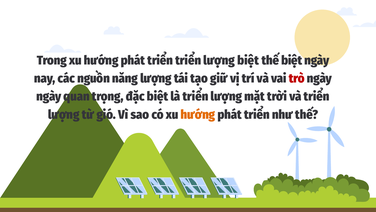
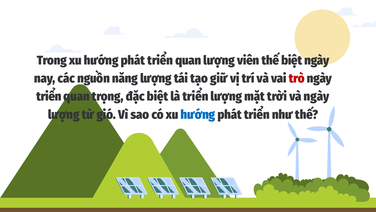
phát triển triển: triển -> quan (188, 60)
lượng biệt: biệt -> viên (248, 60)
ngày: ngày -> triển (49, 96)
và triển: triển -> ngày (317, 96)
hướng colour: orange -> blue (198, 114)
